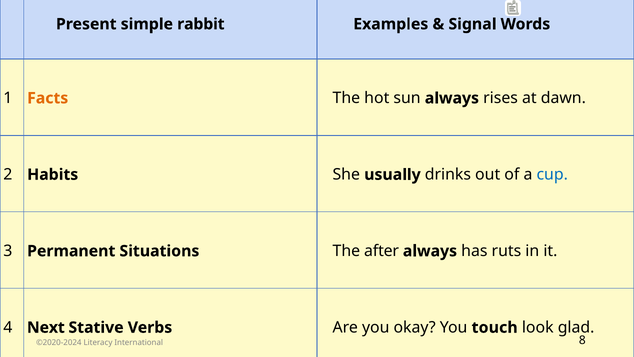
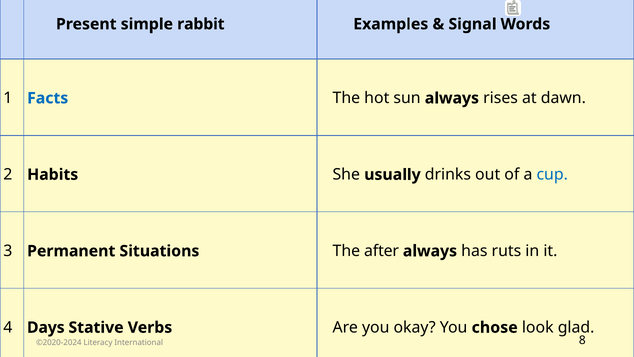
Facts colour: orange -> blue (48, 98)
Next: Next -> Days (46, 327)
touch: touch -> chose (495, 327)
